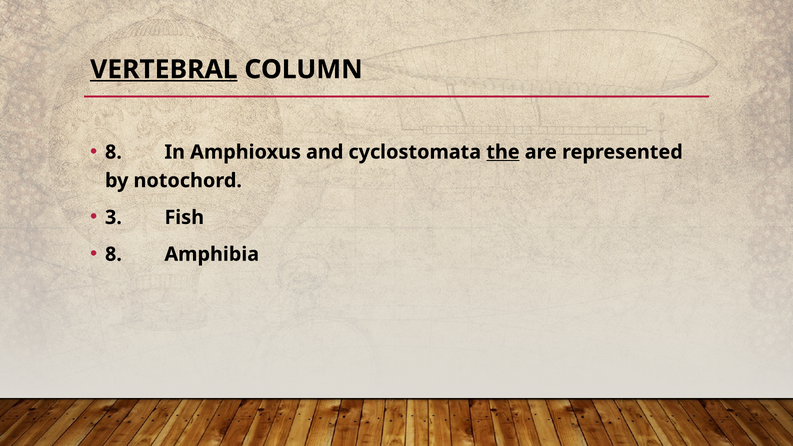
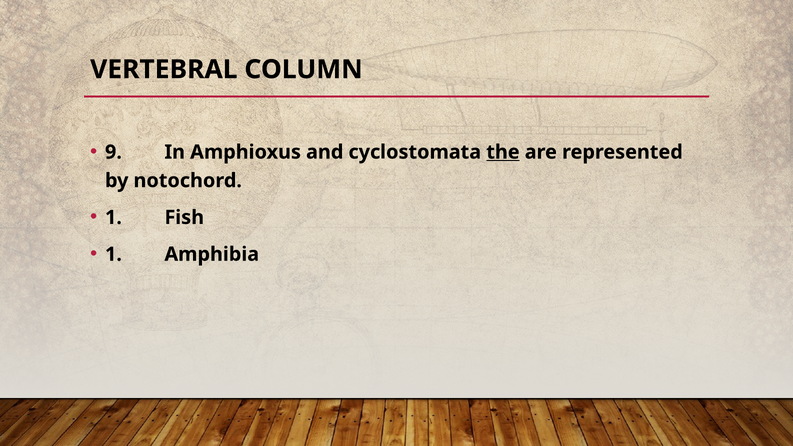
VERTEBRAL underline: present -> none (164, 69)
8: 8 -> 9 (113, 152)
3: 3 -> 1 (113, 217)
8: 8 -> 1 (113, 254)
